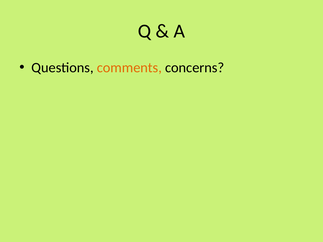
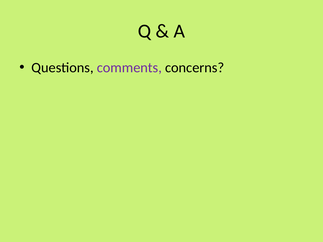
comments colour: orange -> purple (129, 68)
